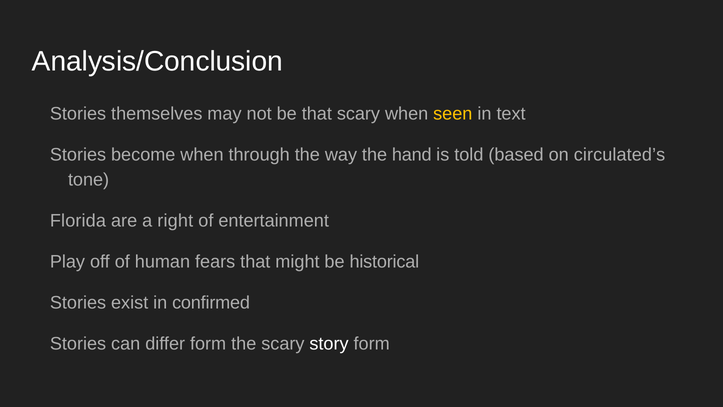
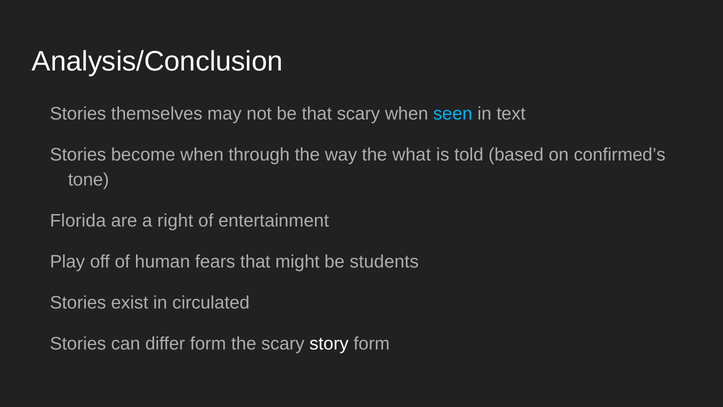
seen colour: yellow -> light blue (453, 114)
hand: hand -> what (412, 155)
circulated’s: circulated’s -> confirmed’s (620, 155)
historical: historical -> students (384, 262)
confirmed: confirmed -> circulated (211, 303)
